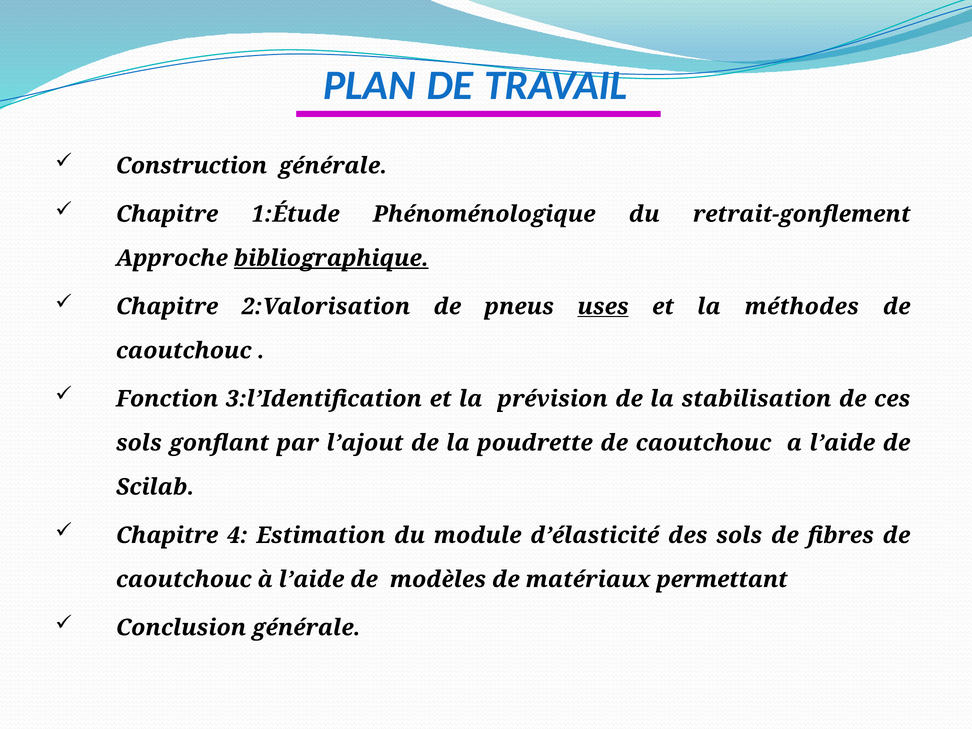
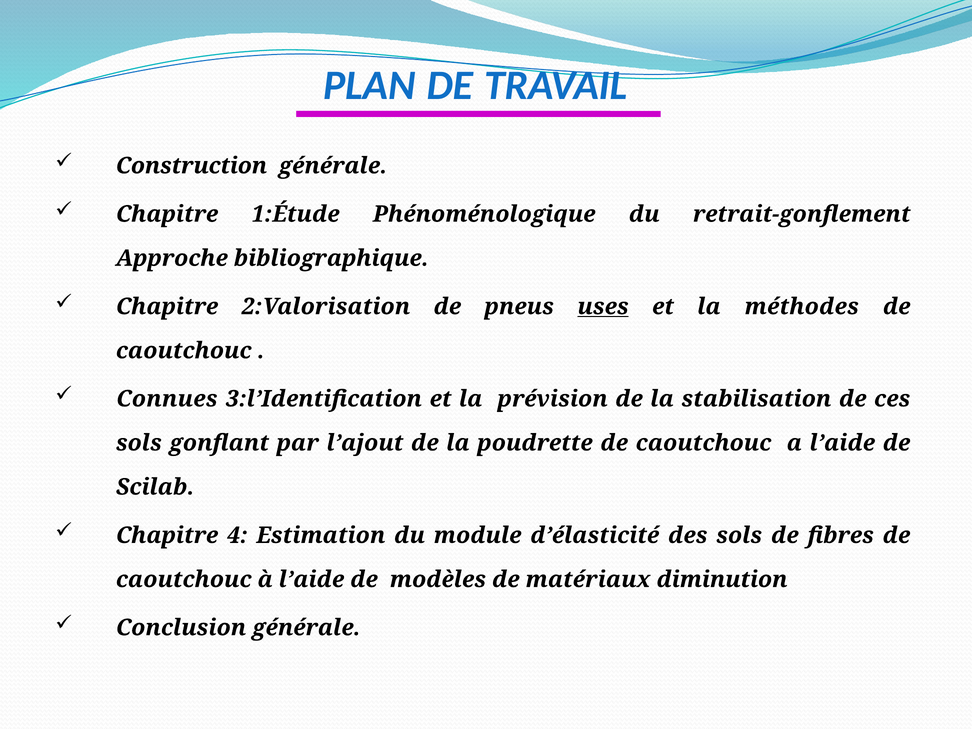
bibliographique underline: present -> none (331, 258)
Fonction: Fonction -> Connues (167, 399)
permettant: permettant -> diminution (722, 579)
